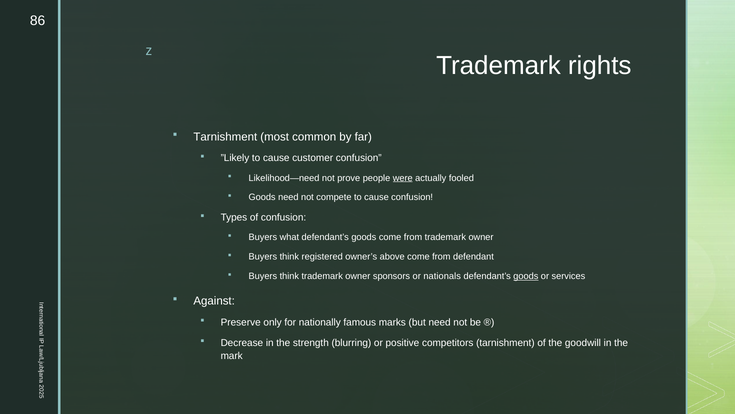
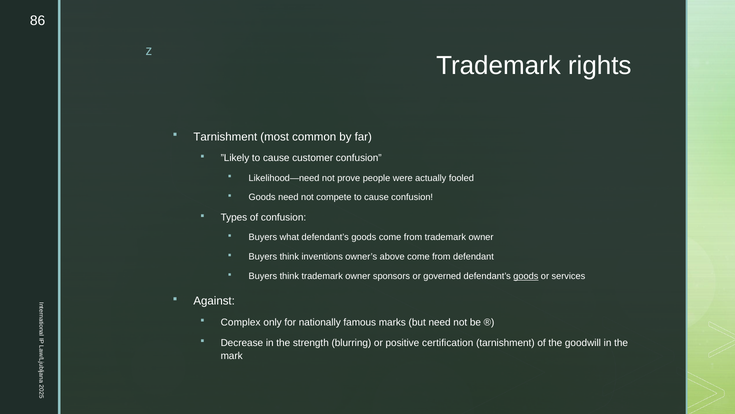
were underline: present -> none (403, 178)
registered: registered -> inventions (322, 257)
nationals: nationals -> governed (442, 276)
Preserve: Preserve -> Complex (241, 322)
competitors: competitors -> certification (448, 342)
